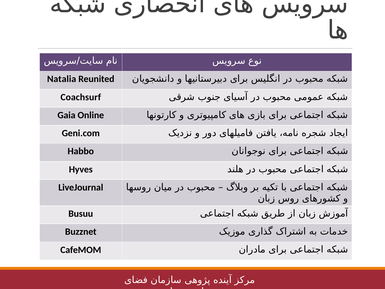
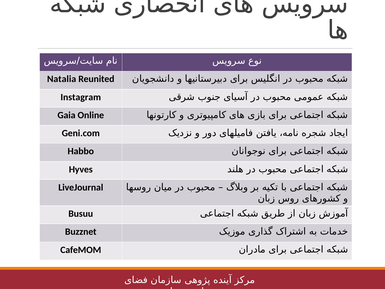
Coachsurf: Coachsurf -> Instagram (81, 97)
